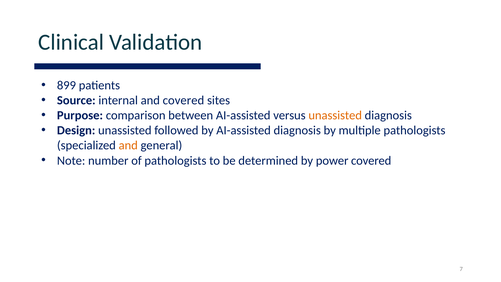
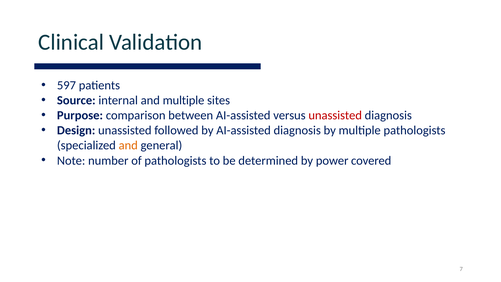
899: 899 -> 597 (66, 85)
and covered: covered -> multiple (184, 100)
unassisted colour: orange -> red (335, 115)
